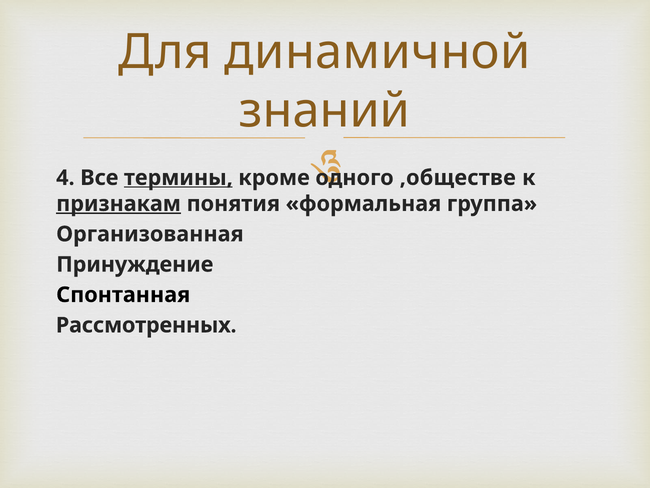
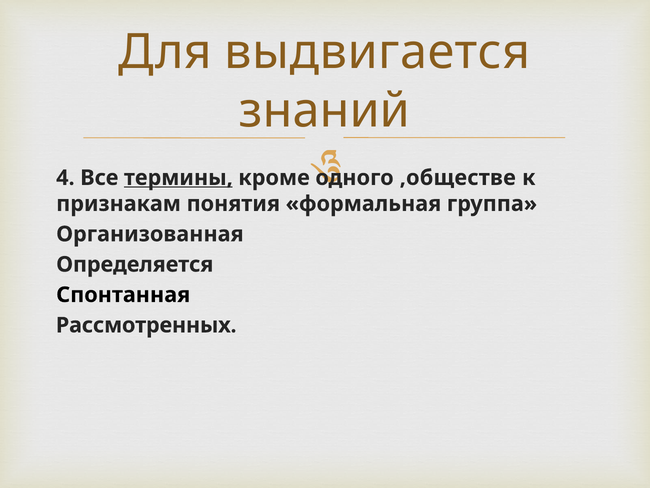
динамичной: динамичной -> выдвигается (377, 52)
признакам underline: present -> none (119, 204)
Принуждение: Принуждение -> Определяется (135, 264)
